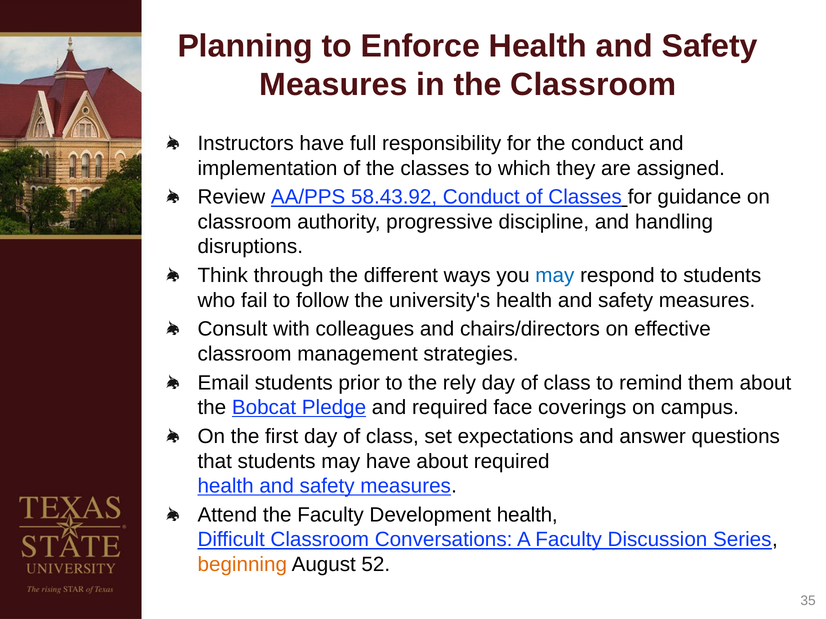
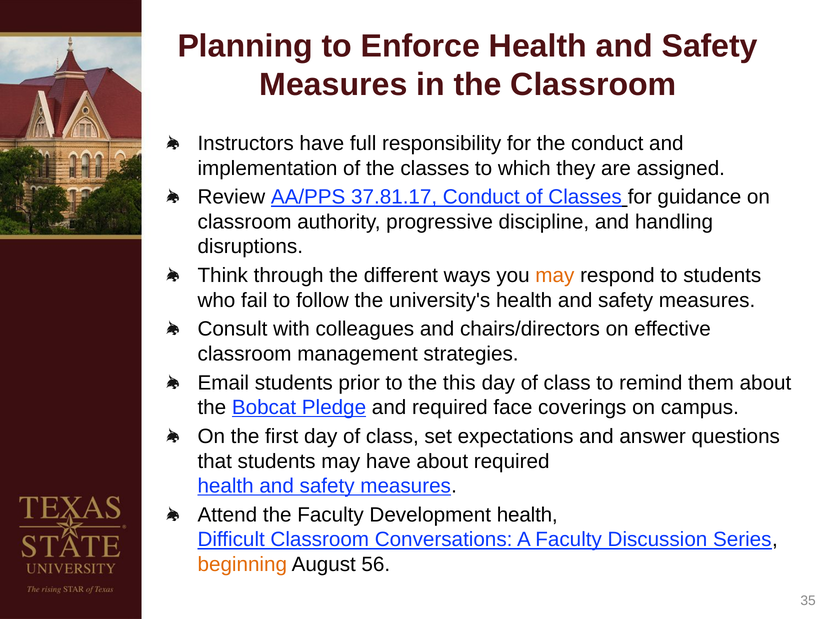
58.43.92: 58.43.92 -> 37.81.17 (394, 197)
may colour: blue -> orange (555, 276)
rely: rely -> this (459, 383)
52: 52 -> 56 (376, 565)
